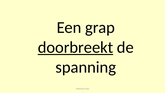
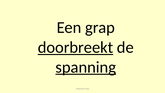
spanning underline: none -> present (86, 67)
